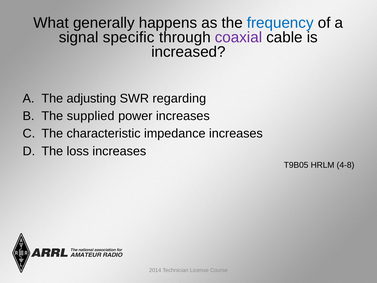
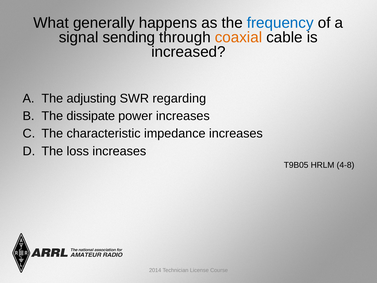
specific: specific -> sending (129, 37)
coaxial colour: purple -> orange (239, 37)
supplied: supplied -> dissipate (91, 116)
